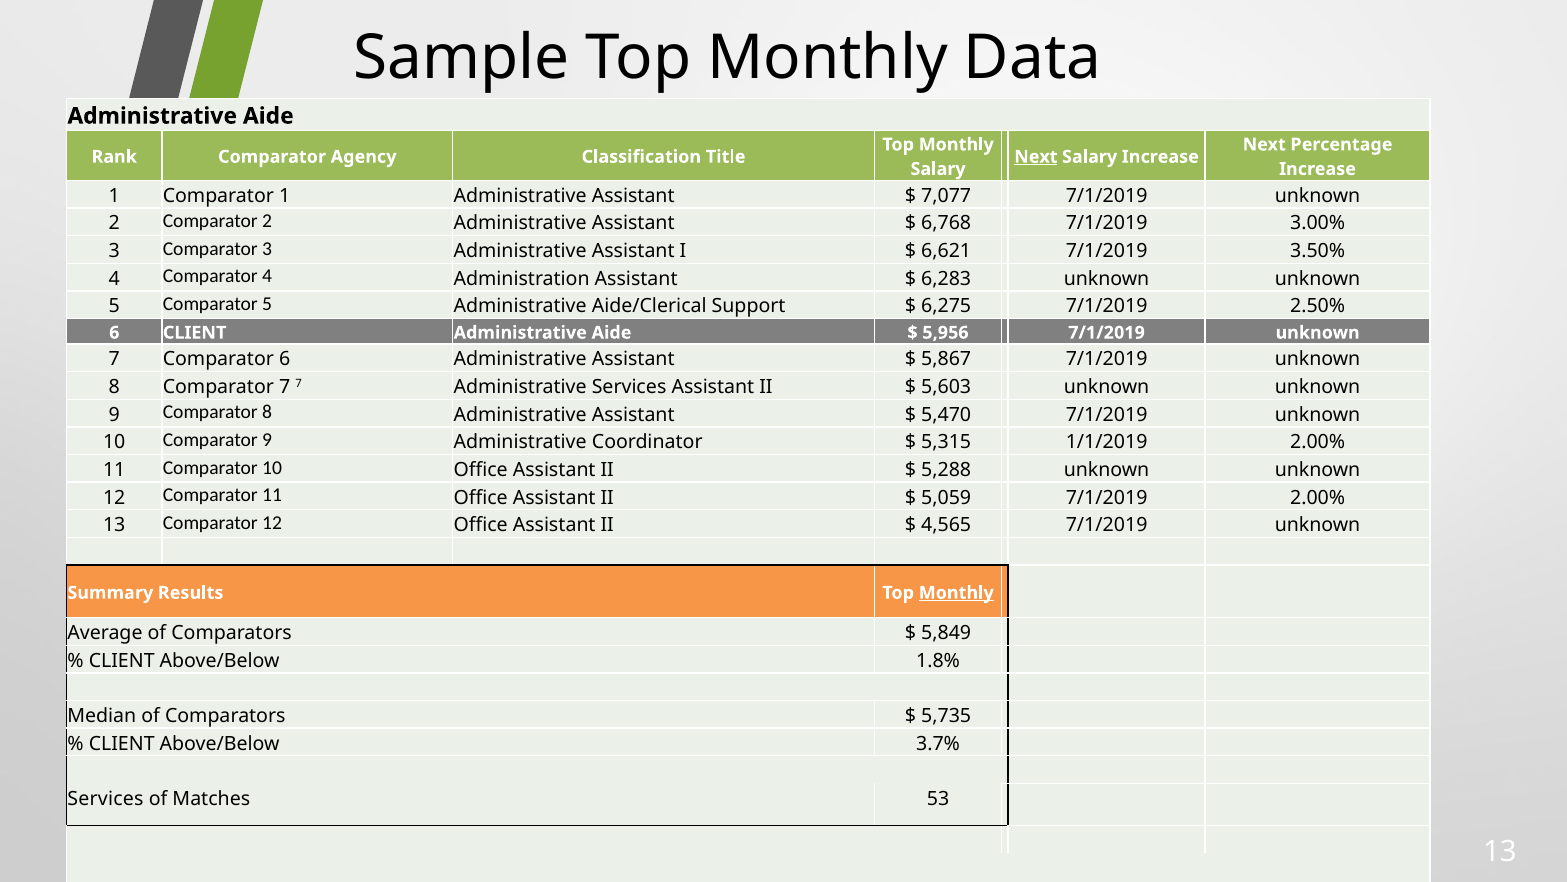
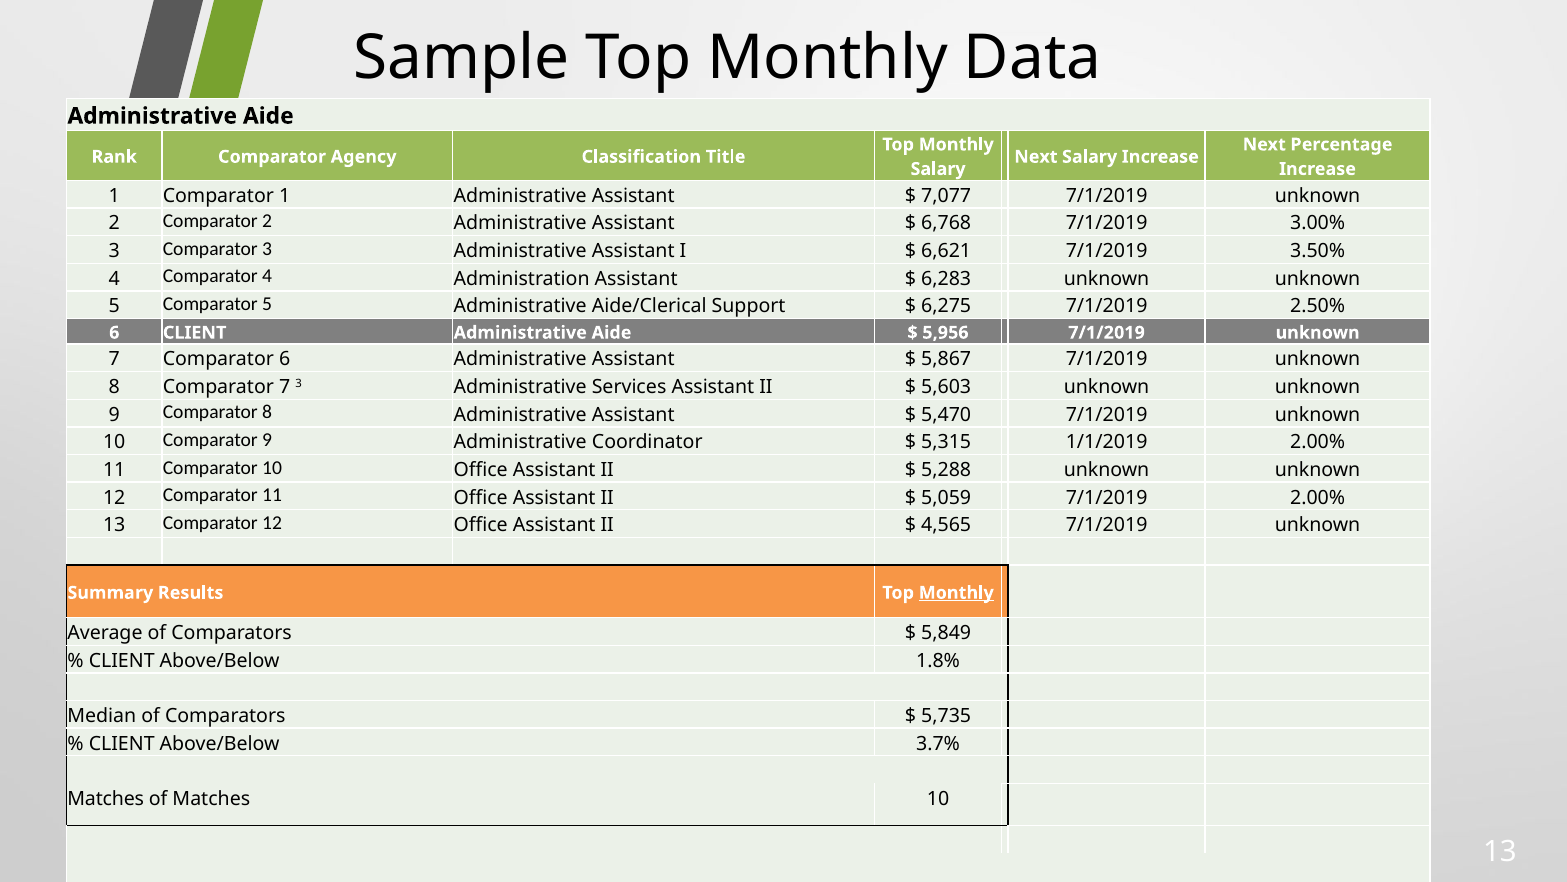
Next underline: present -> none (1036, 157)
7: 7 -> 3 (299, 384)
Services: Services -> Matches (106, 798)
Matches 53: 53 -> 10 (938, 798)
